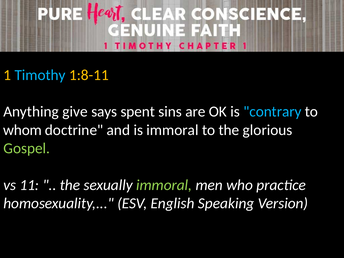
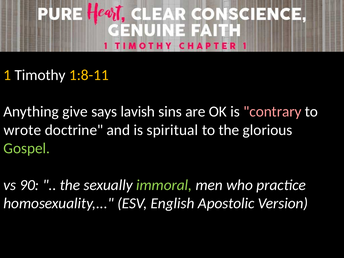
Timothy colour: light blue -> white (40, 75)
spent: spent -> lavish (138, 112)
contrary colour: light blue -> pink (272, 112)
whom: whom -> wrote (22, 130)
is immoral: immoral -> spiritual (172, 130)
11: 11 -> 90 (29, 185)
Speaking: Speaking -> Apostolic (226, 203)
